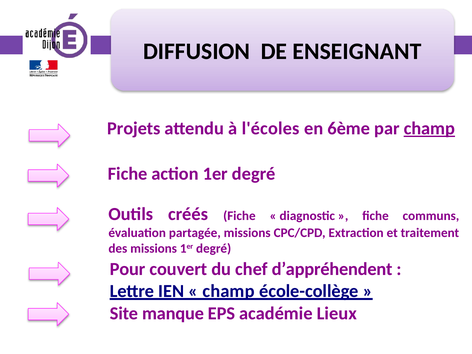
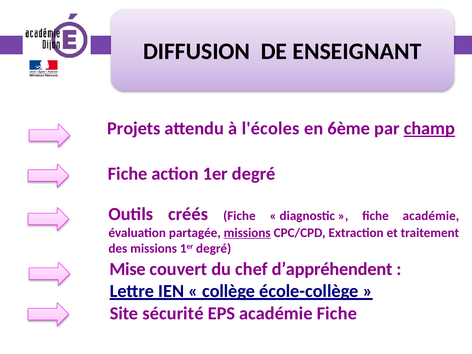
fiche communs: communs -> académie (431, 216)
missions underline: none -> present (247, 233)
Pour: Pour -> Mise (128, 269)
champ: champ -> collège (229, 291)
manque: manque -> sécurité (173, 313)
académie Lieux: Lieux -> Fiche (337, 313)
